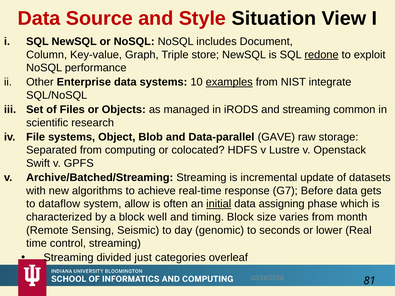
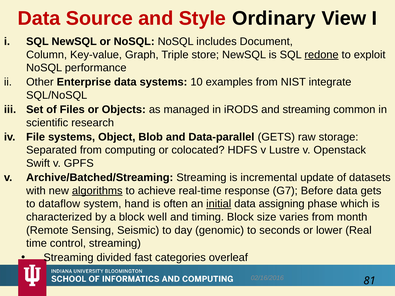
Situation: Situation -> Ordinary (274, 18)
examples underline: present -> none (229, 82)
Data-parallel GAVE: GAVE -> GETS (276, 137)
algorithms underline: none -> present (97, 191)
allow: allow -> hand (137, 204)
just: just -> fast (143, 258)
